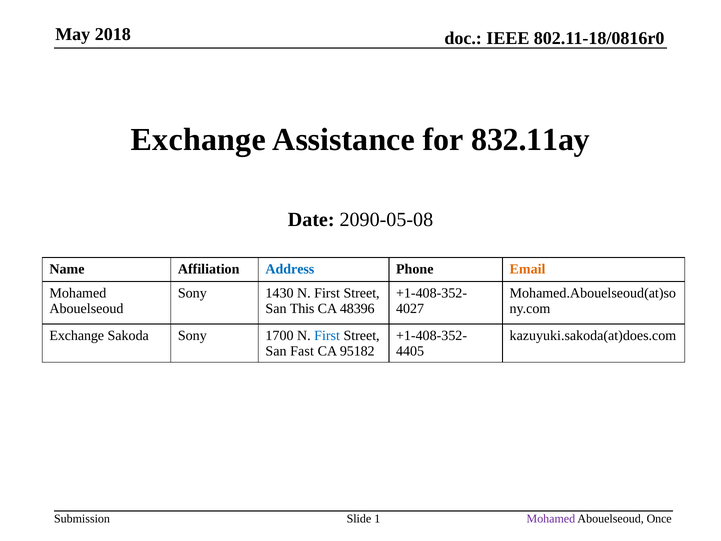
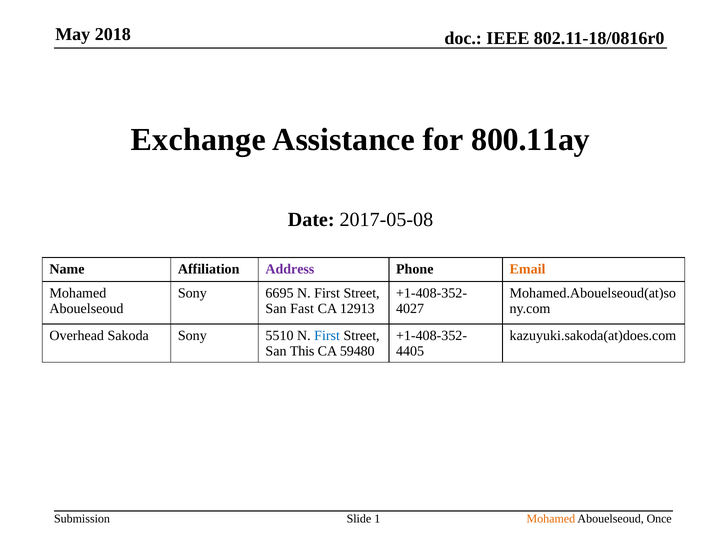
832.11ay: 832.11ay -> 800.11ay (531, 140)
2090-05-08: 2090-05-08 -> 2017-05-08 (386, 219)
Address colour: blue -> purple (290, 269)
1430: 1430 -> 6695 (280, 293)
This: This -> Fast (302, 308)
48396: 48396 -> 12913 (357, 308)
Exchange: Exchange -> Overhead (77, 335)
1700: 1700 -> 5510 (280, 335)
Fast: Fast -> This (302, 351)
95182: 95182 -> 59480 (357, 351)
Mohamed colour: purple -> orange (551, 518)
